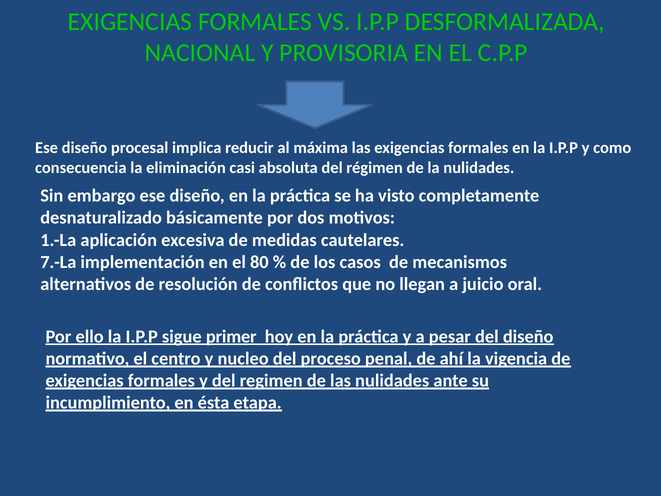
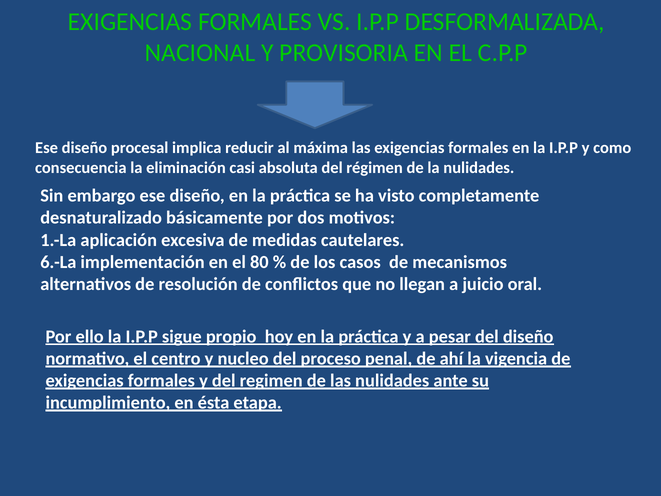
7.-La: 7.-La -> 6.-La (58, 262)
primer: primer -> propio (231, 336)
